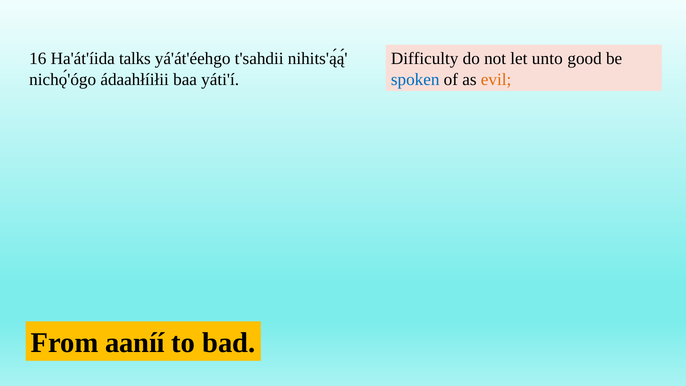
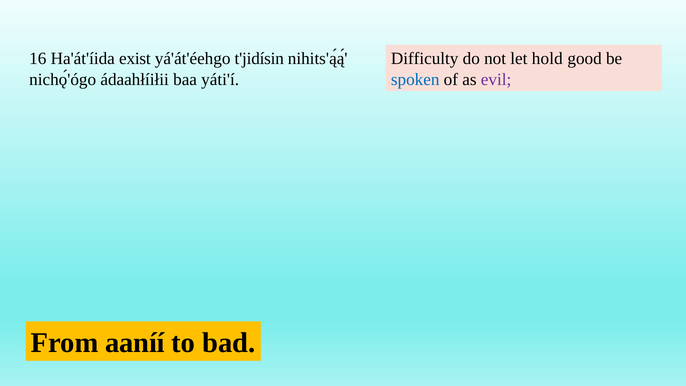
talks: talks -> exist (135, 59)
t'sahdii: t'sahdii -> t'jidísin (259, 59)
unto: unto -> hold (547, 59)
evil colour: orange -> purple (496, 79)
